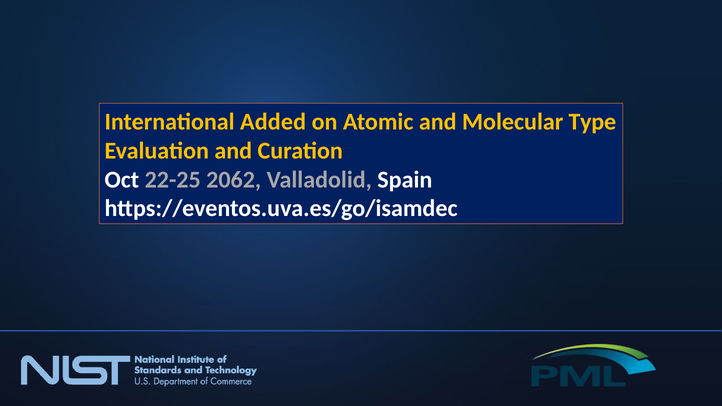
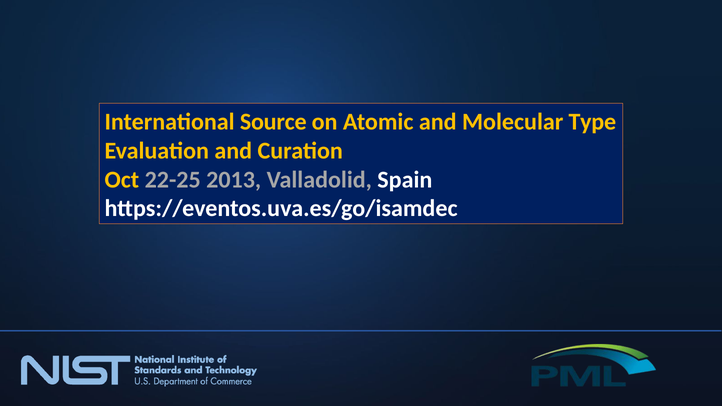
Added: Added -> Source (273, 122)
Oct colour: white -> yellow (122, 180)
2062: 2062 -> 2013 (234, 180)
